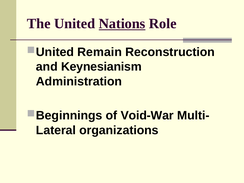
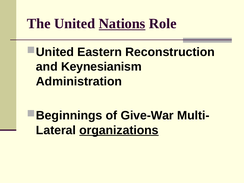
Remain: Remain -> Eastern (100, 52)
Void-War: Void-War -> Give-War (147, 116)
organizations underline: none -> present (119, 130)
